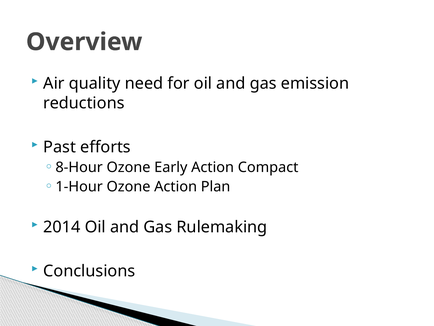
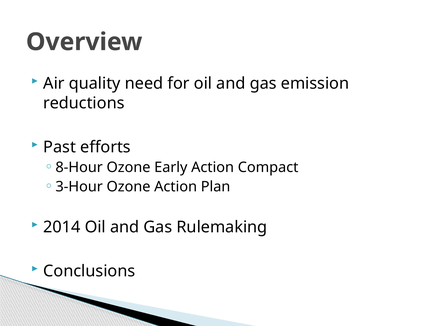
1-Hour: 1-Hour -> 3-Hour (79, 186)
